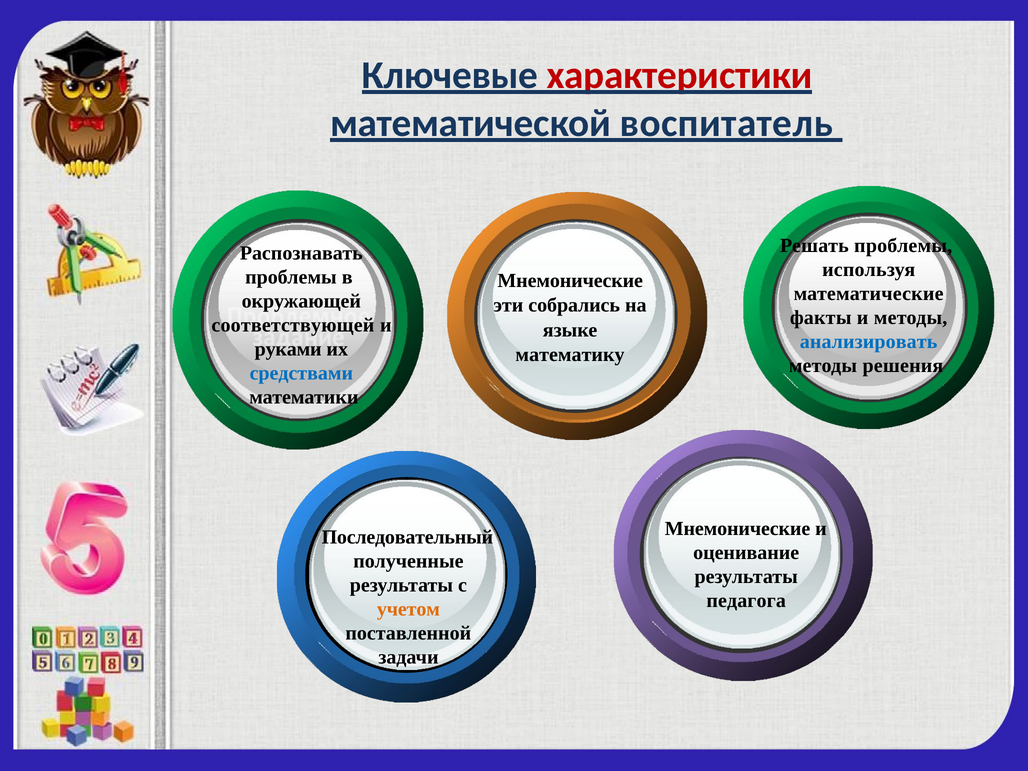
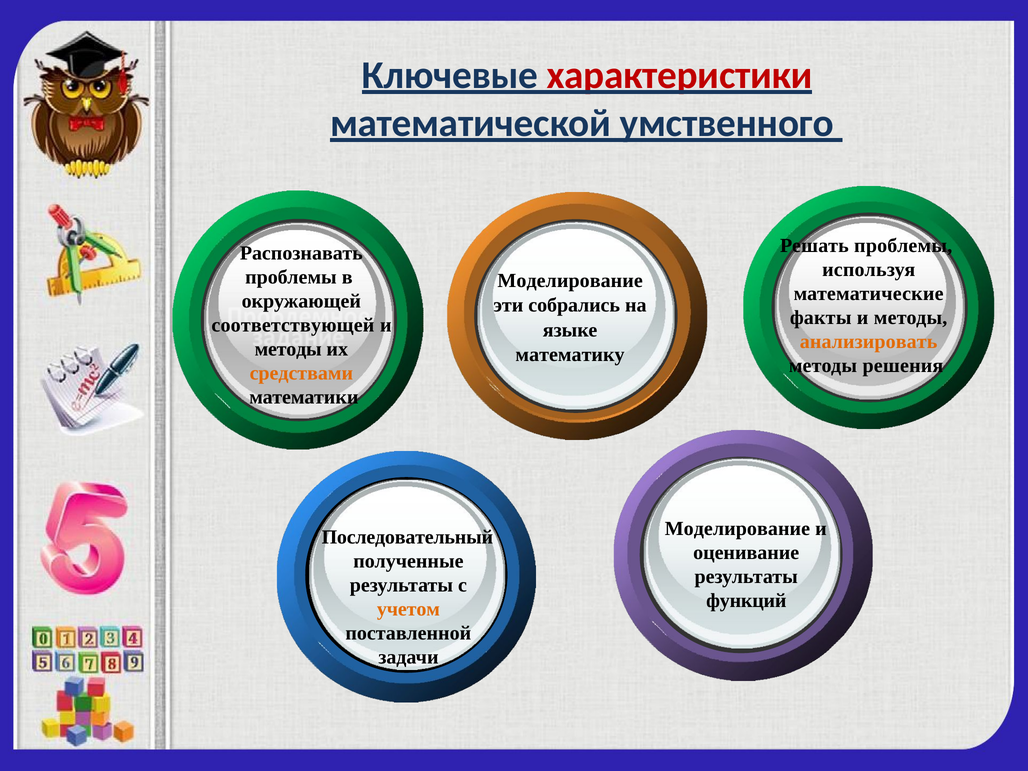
воспитатель: воспитатель -> умственного (727, 123)
Мнемонические: Мнемонические -> Моделирование (570, 281)
анализировать colour: blue -> orange (869, 342)
руками: руками -> методы (288, 349)
средствами colour: blue -> orange (301, 373)
Мнемонические: Мнемонические -> Моделирование (737, 529)
педагога: педагога -> функций (746, 601)
